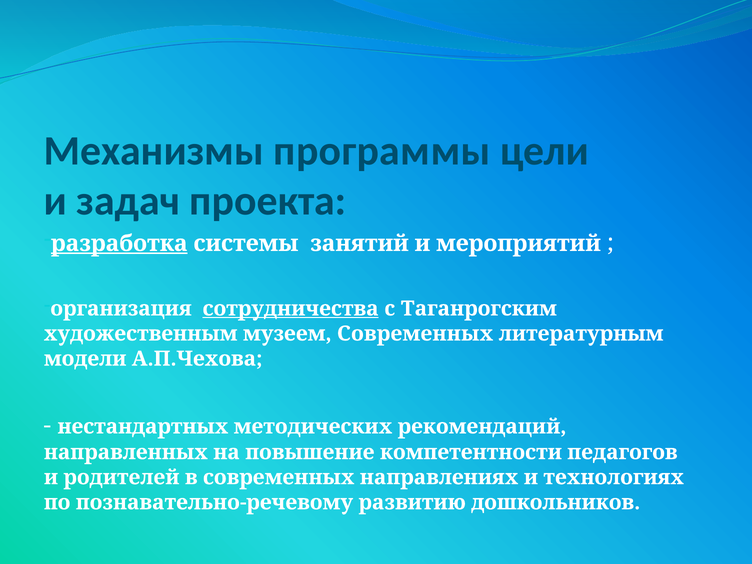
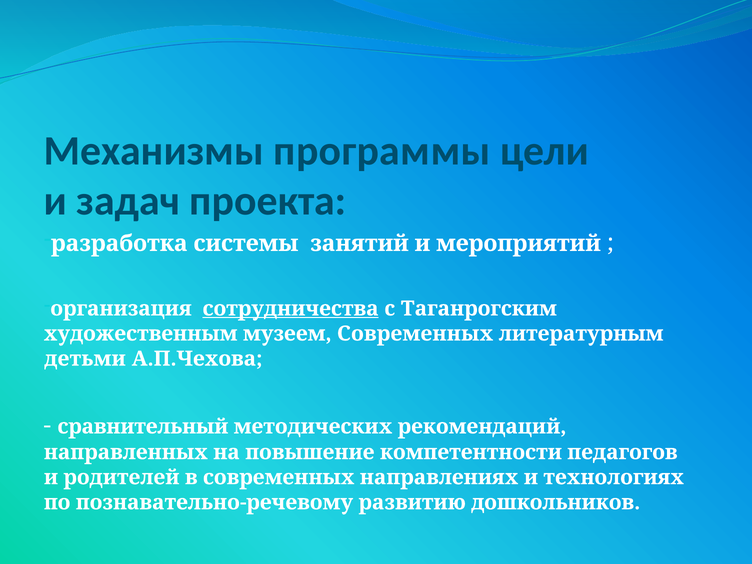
разработка underline: present -> none (119, 243)
модели: модели -> детьми (85, 359)
нестандартных: нестандартных -> сравнительный (143, 427)
